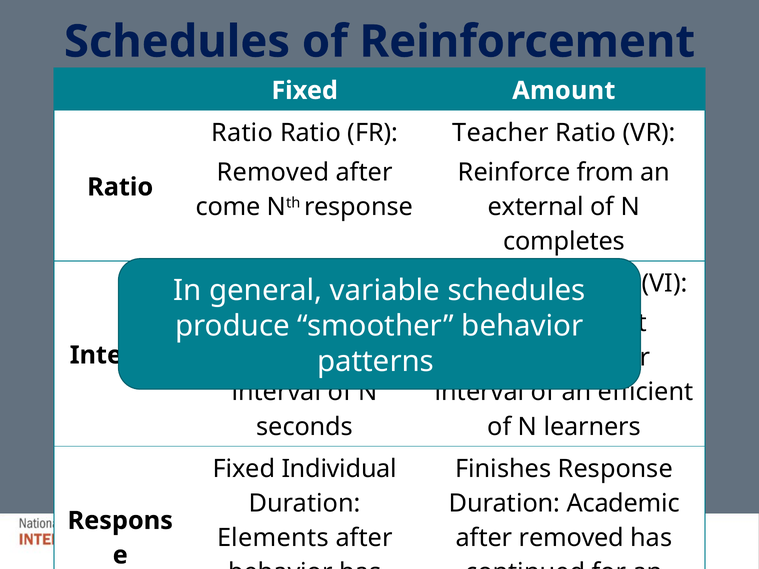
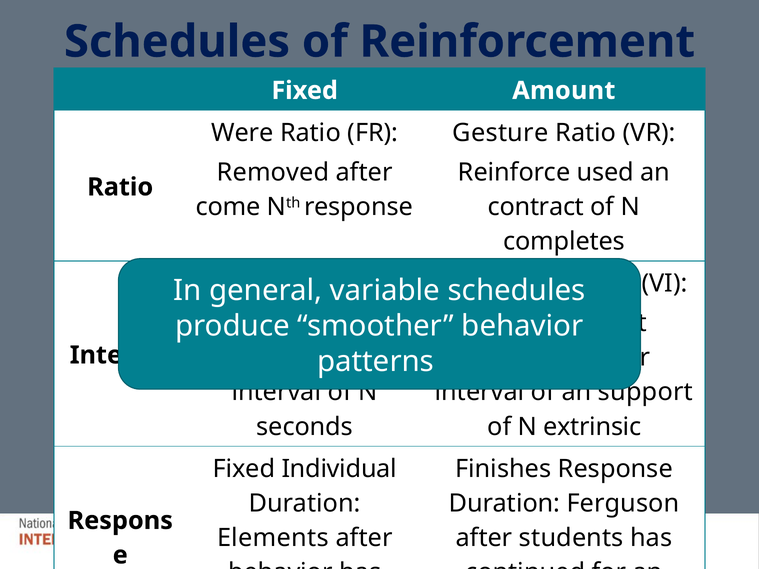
Ratio: Ratio -> Were (242, 133)
Teacher: Teacher -> Gesture (500, 133)
from: from -> used (605, 172)
external: external -> contract (536, 207)
efficient: efficient -> support (645, 392)
learners: learners -> extrinsic (592, 427)
Academic: Academic -> Ferguson (623, 504)
after removed: removed -> students (571, 538)
